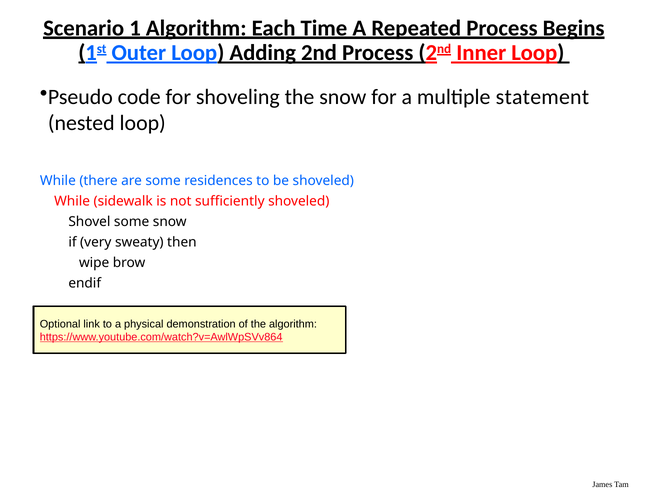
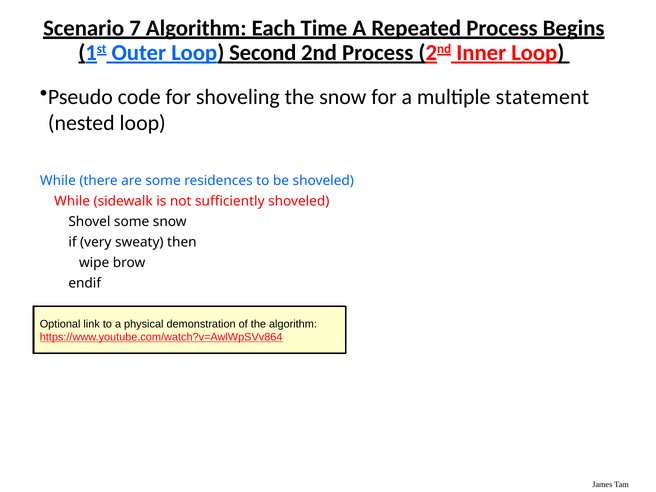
1: 1 -> 7 (135, 28)
Adding: Adding -> Second (263, 53)
